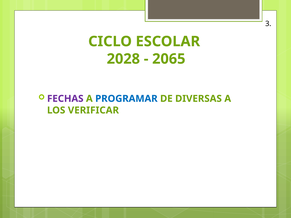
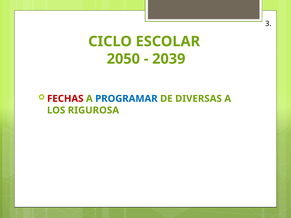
2028: 2028 -> 2050 (123, 59)
2065: 2065 -> 2039 (169, 59)
FECHAS colour: purple -> red (65, 99)
VERIFICAR: VERIFICAR -> RIGUROSA (93, 110)
